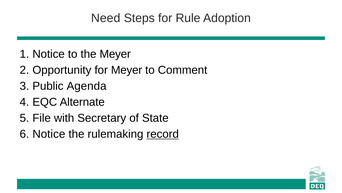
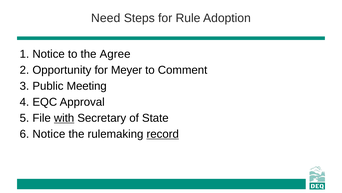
the Meyer: Meyer -> Agree (115, 54)
Agenda: Agenda -> Meeting (87, 86)
Alternate: Alternate -> Approval (82, 102)
with underline: none -> present (64, 118)
